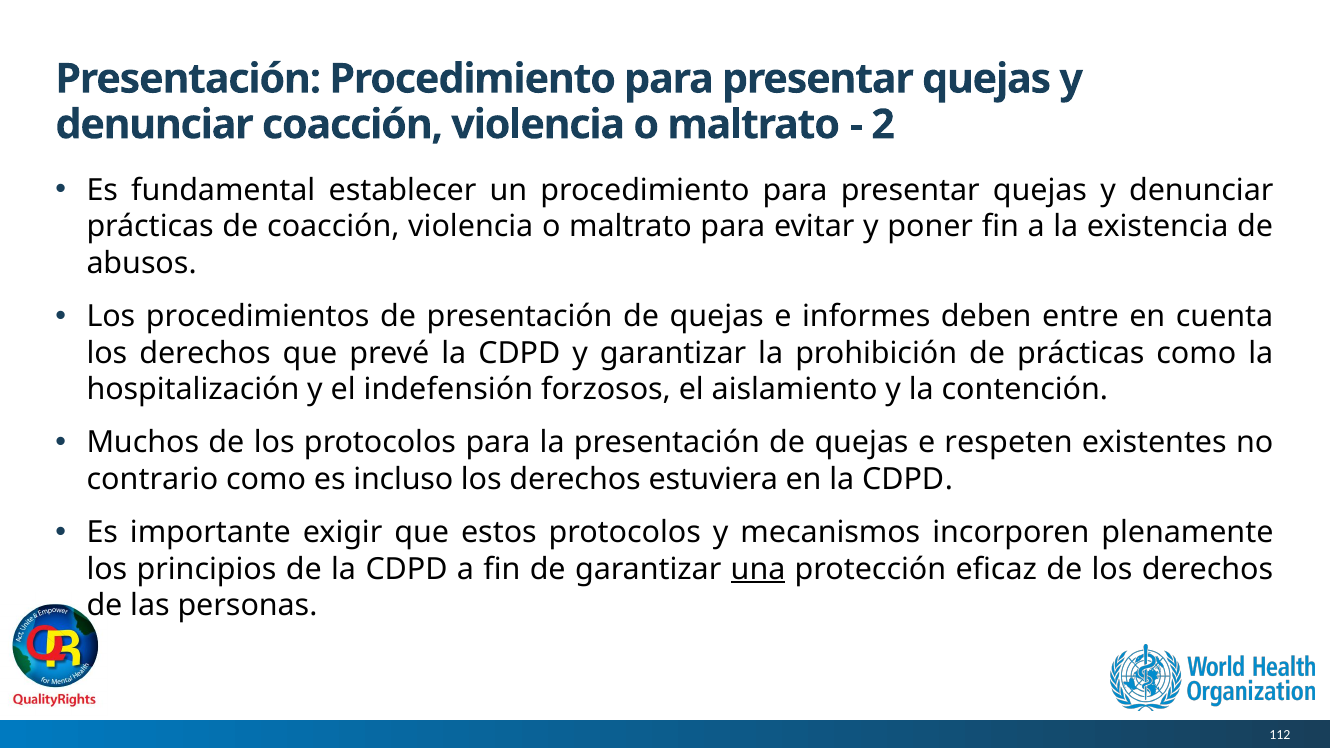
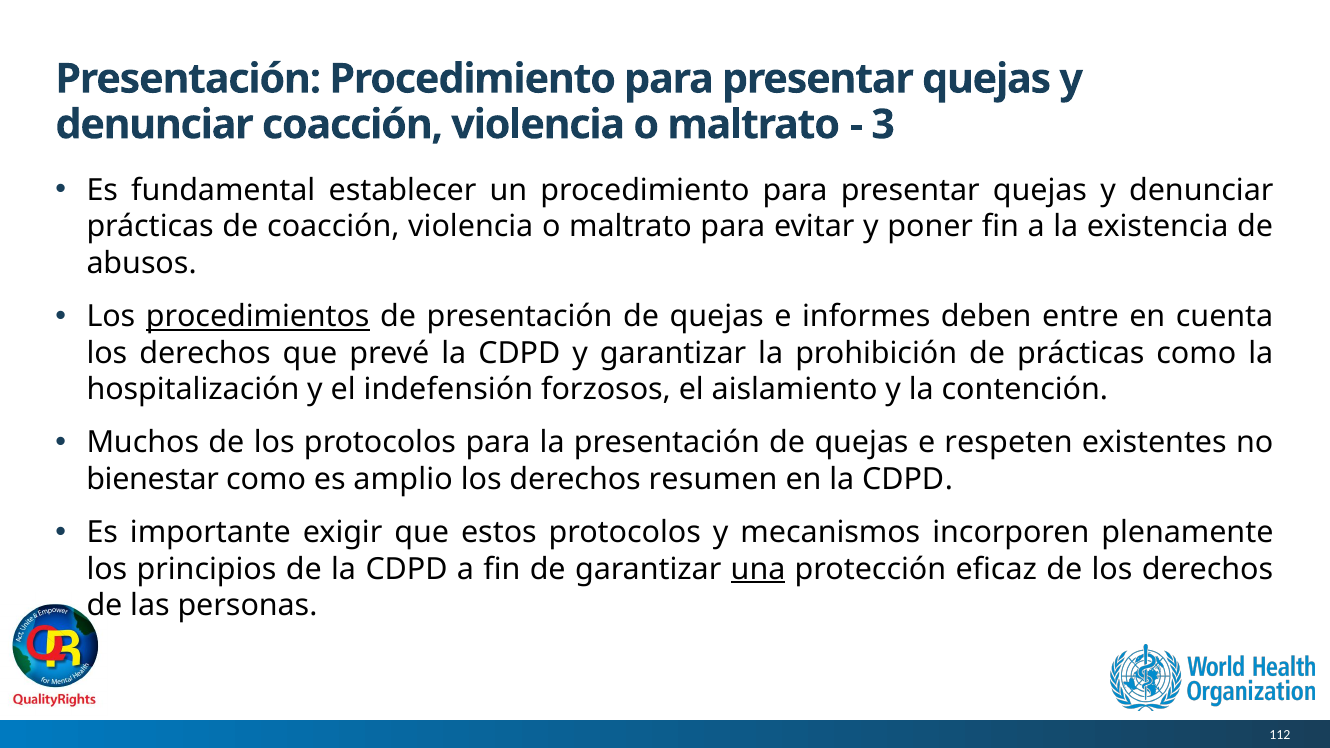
2: 2 -> 3 (883, 125)
procedimientos underline: none -> present (258, 317)
contrario: contrario -> bienestar (153, 480)
incluso: incluso -> amplio (403, 480)
estuviera: estuviera -> resumen (713, 480)
